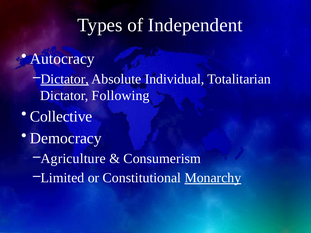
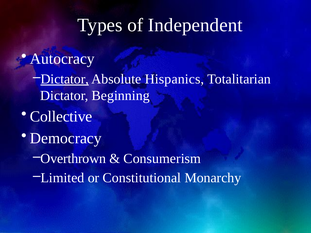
Individual: Individual -> Hispanics (174, 79)
Following: Following -> Beginning (121, 96)
Agriculture: Agriculture -> Overthrown (73, 159)
Monarchy underline: present -> none (213, 178)
